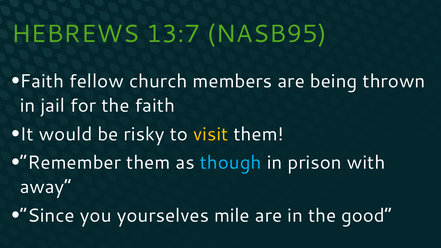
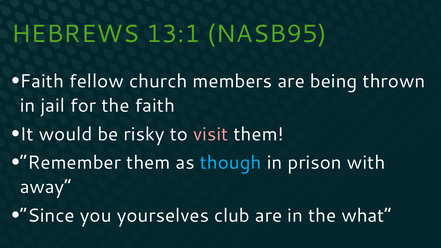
13:7: 13:7 -> 13:1 (173, 34)
visit colour: yellow -> pink (211, 134)
mile: mile -> club (232, 216)
good: good -> what (367, 216)
